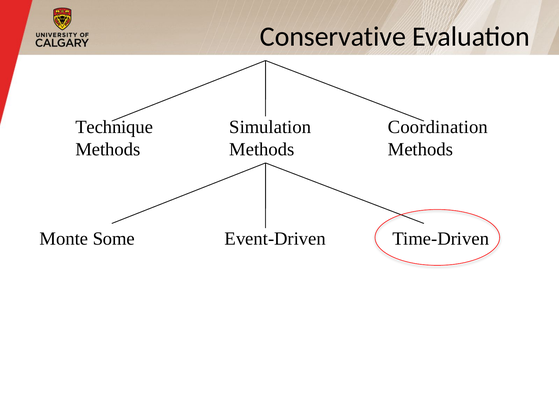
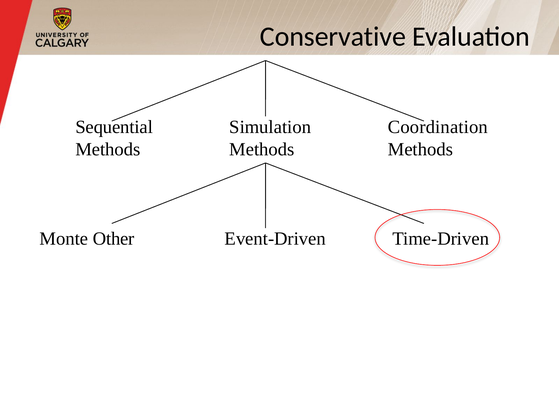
Technique: Technique -> Sequential (114, 127)
Some: Some -> Other (114, 239)
